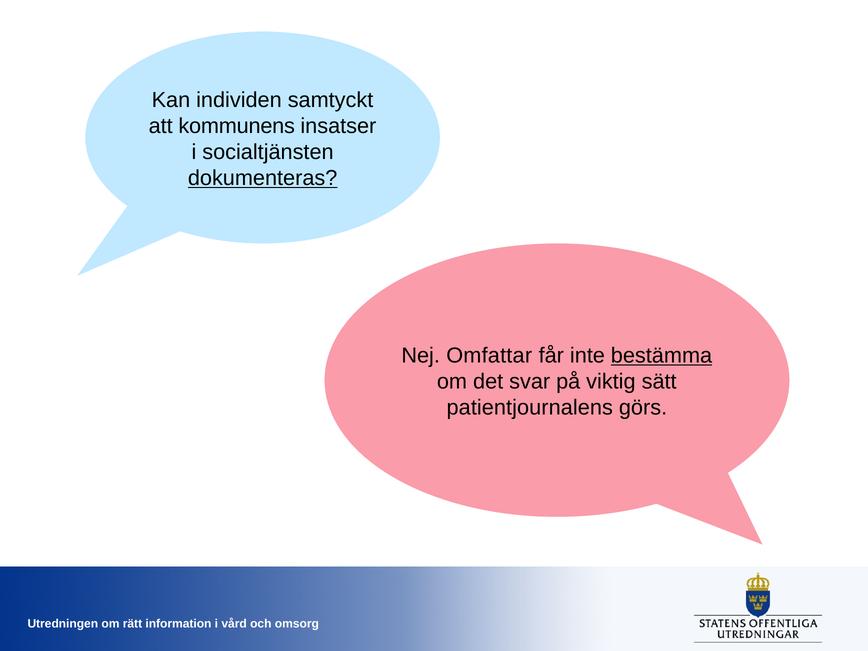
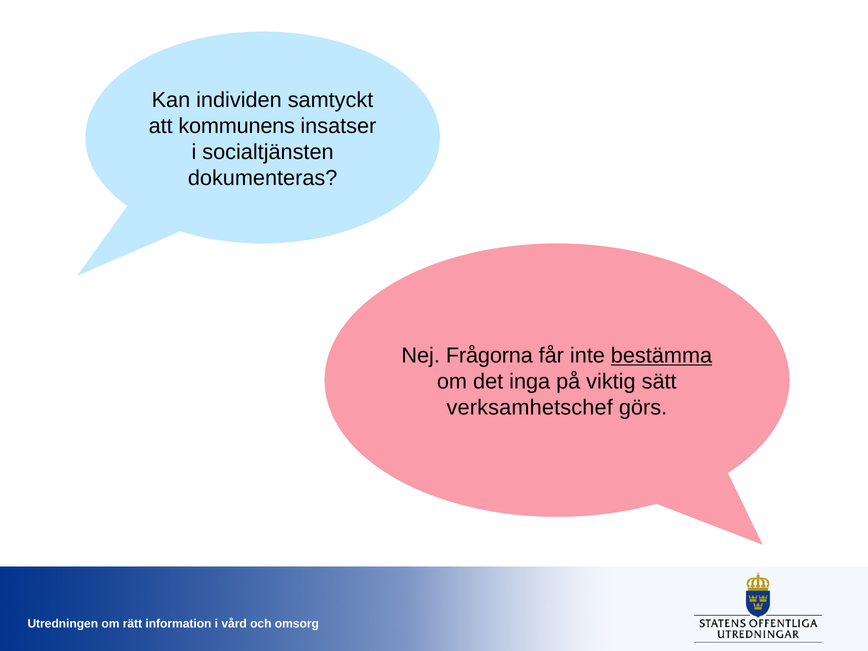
dokumenteras underline: present -> none (263, 178)
Omfattar: Omfattar -> Frågorna (489, 356)
svar: svar -> inga (530, 382)
patientjournalens: patientjournalens -> verksamhetschef (530, 408)
